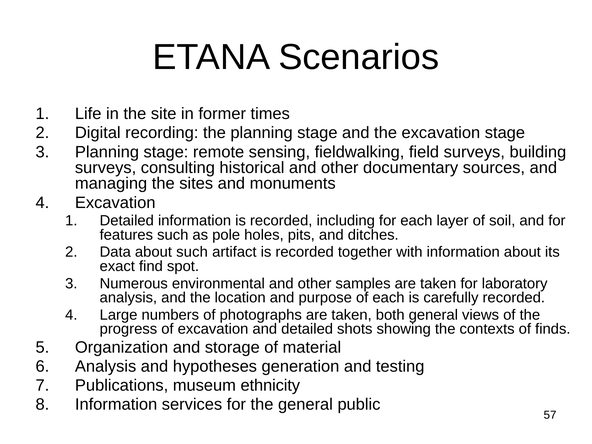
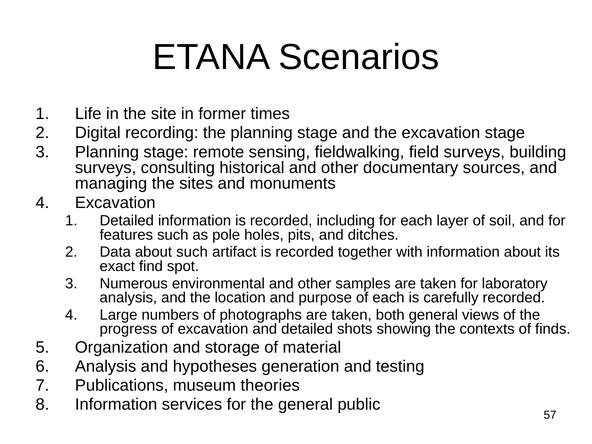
ethnicity: ethnicity -> theories (270, 385)
